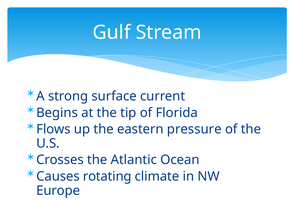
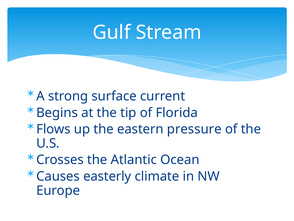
rotating: rotating -> easterly (107, 176)
